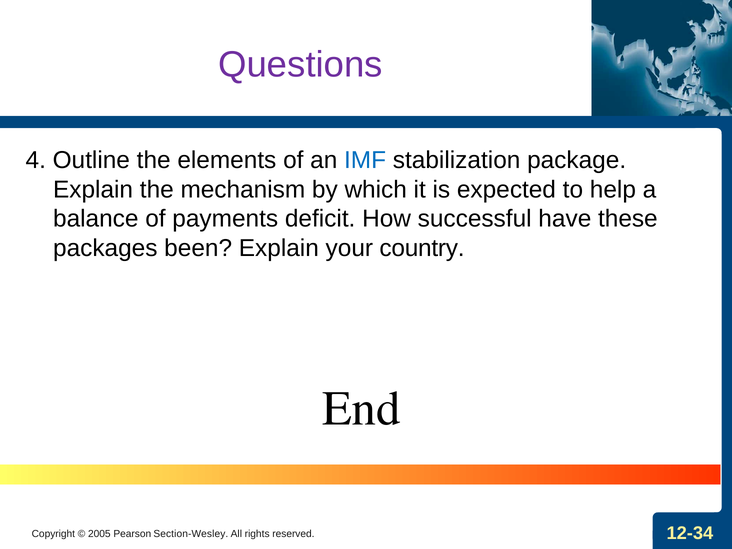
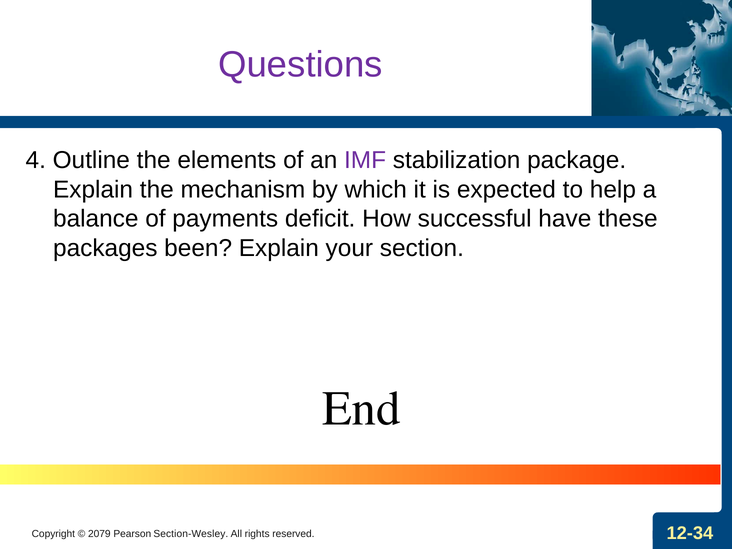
IMF colour: blue -> purple (365, 160)
country: country -> section (422, 248)
2005: 2005 -> 2079 (99, 534)
